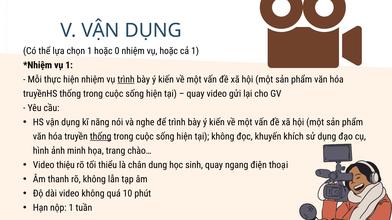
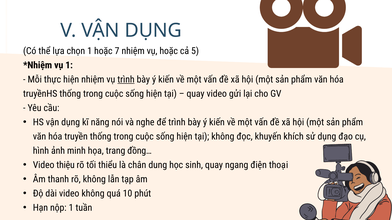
0: 0 -> 7 (117, 51)
cả 1: 1 -> 5 (195, 51)
thống underline: present -> none (101, 137)
chào…: chào… -> đồng… (139, 151)
